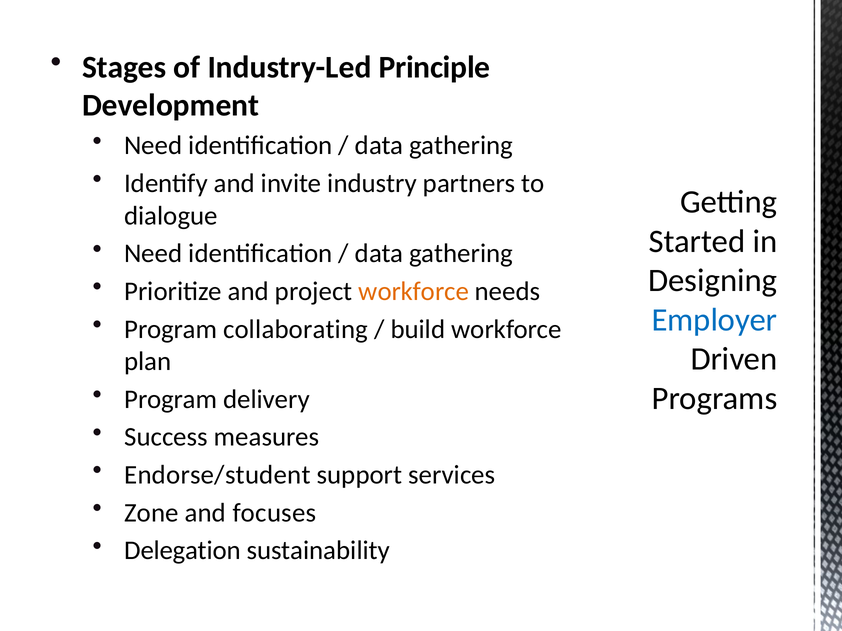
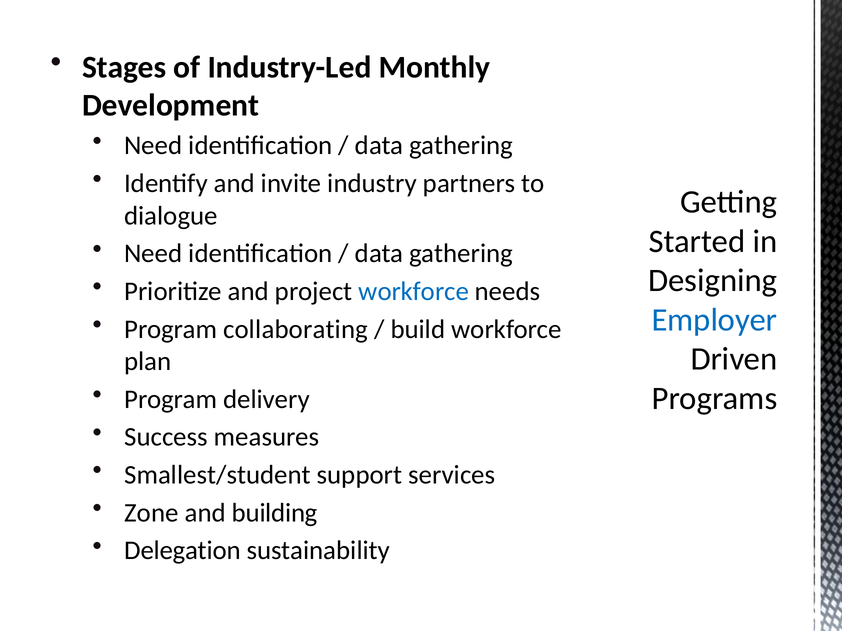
Principle: Principle -> Monthly (434, 67)
workforce colour: orange -> blue (414, 292)
Endorse/student: Endorse/student -> Smallest/student (217, 475)
focuses: focuses -> building (275, 513)
